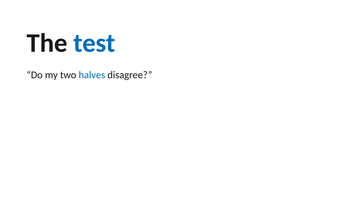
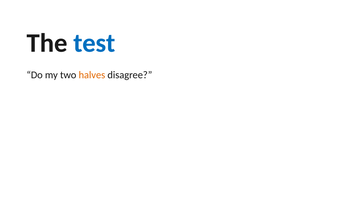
halves colour: blue -> orange (92, 75)
